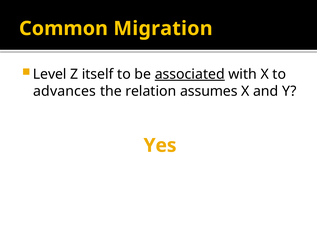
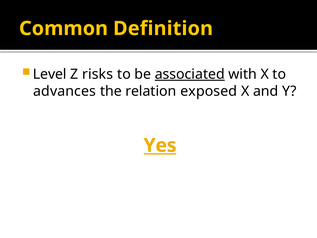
Migration: Migration -> Definition (163, 28)
itself: itself -> risks (98, 74)
assumes: assumes -> exposed (209, 91)
Yes underline: none -> present (160, 145)
